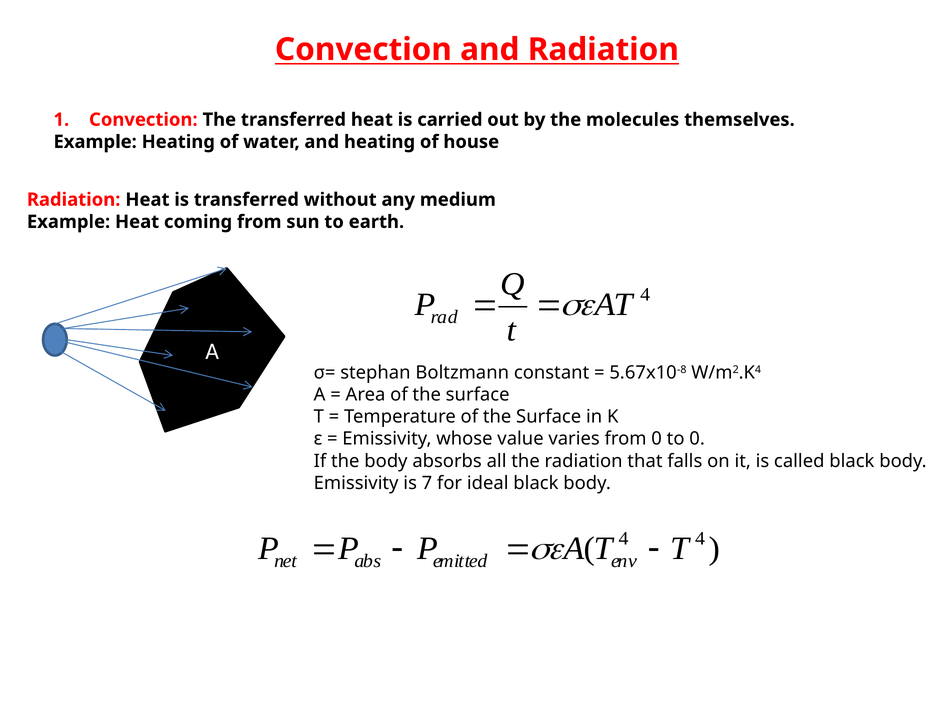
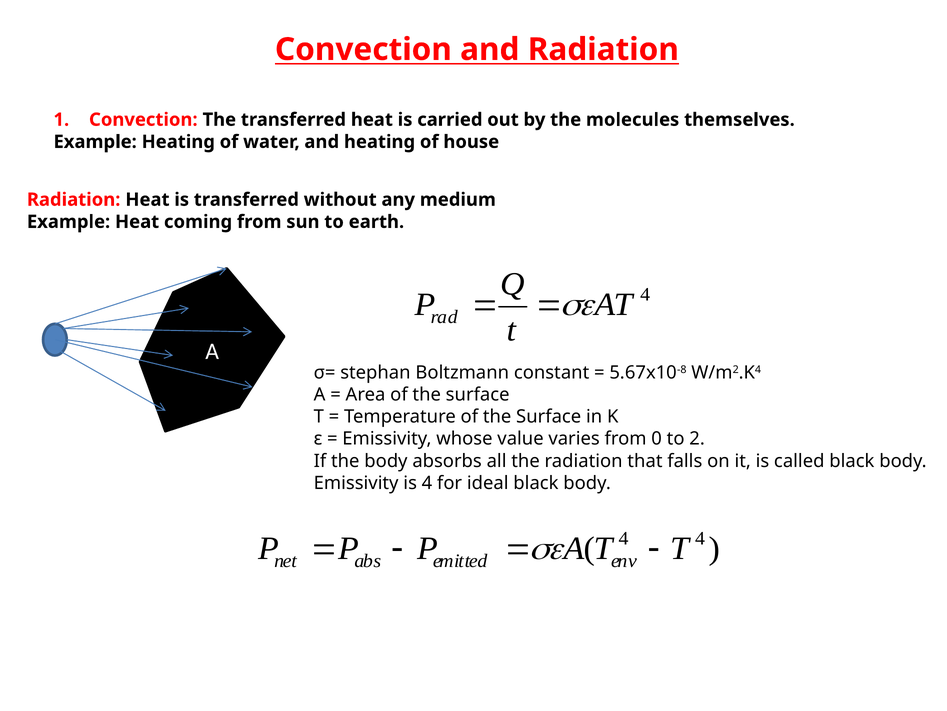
to 0: 0 -> 2 (697, 438)
is 7: 7 -> 4 (427, 483)
